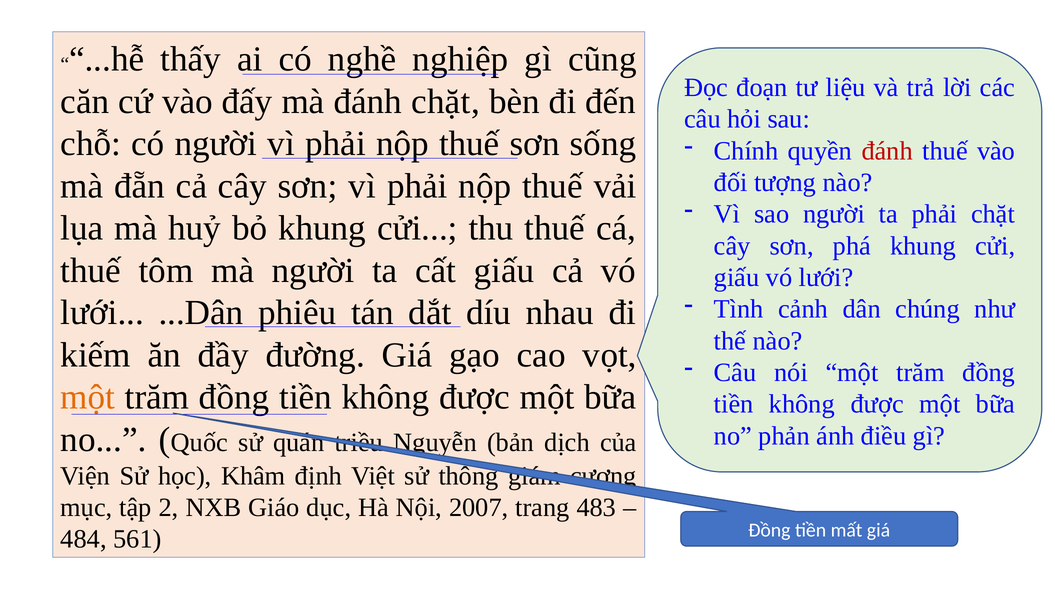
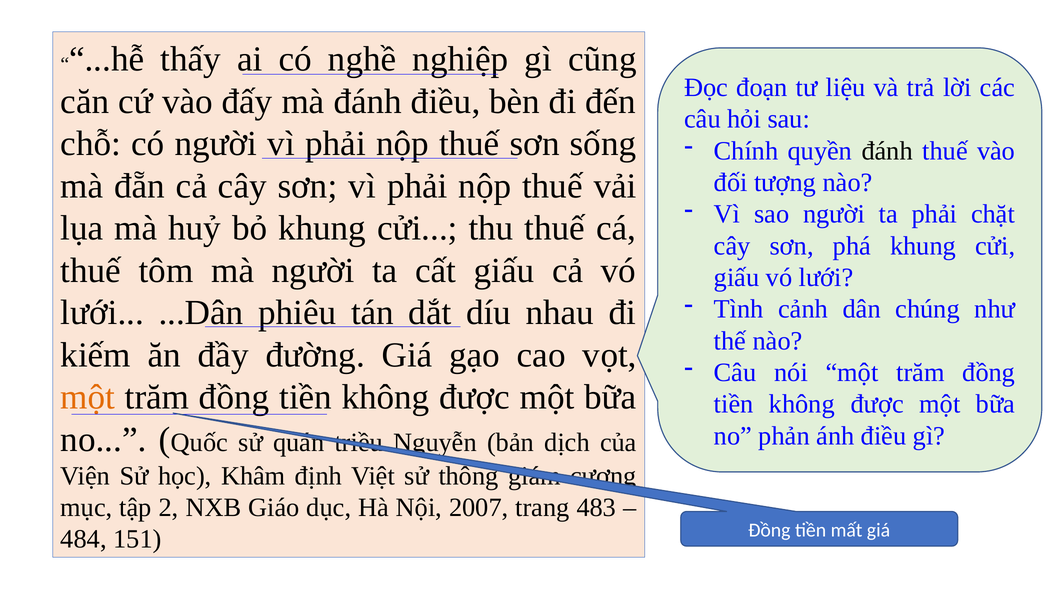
đánh chặt: chặt -> điều (446, 101)
đánh colour: red -> black (887, 151)
561: 561 -> 151 (137, 539)
